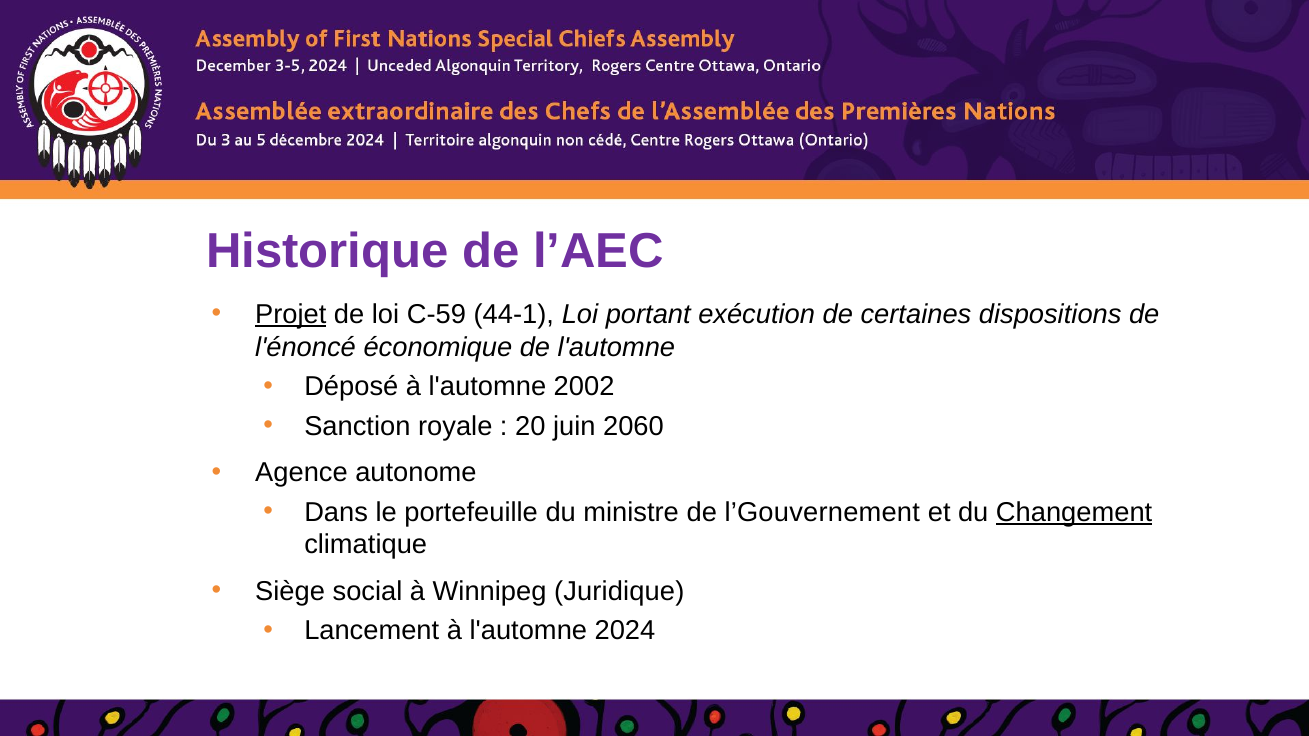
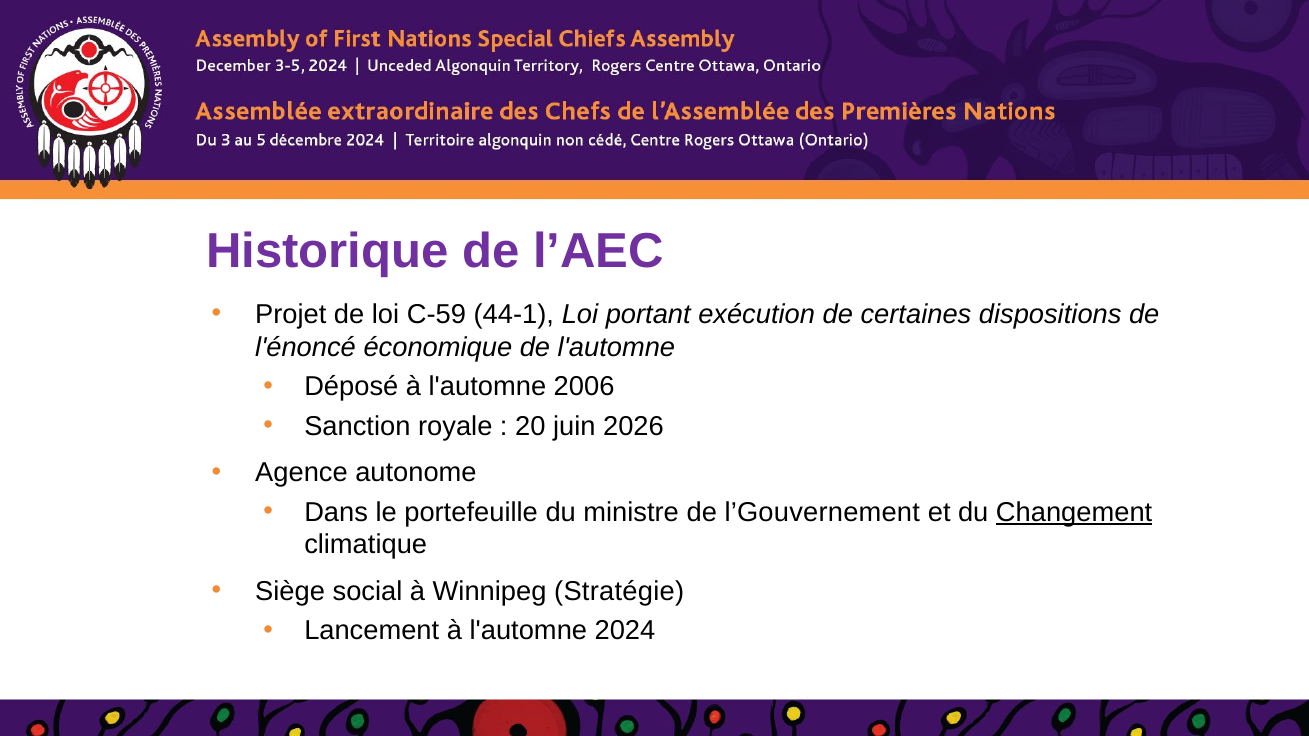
Projet underline: present -> none (291, 315)
2002: 2002 -> 2006 (584, 387)
2060: 2060 -> 2026 (633, 426)
Juridique: Juridique -> Stratégie (619, 591)
